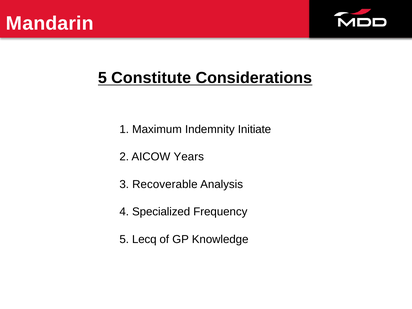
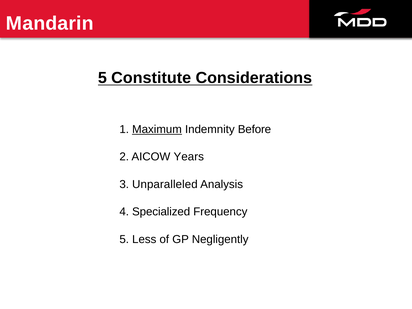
Maximum underline: none -> present (157, 129)
Initiate: Initiate -> Before (254, 129)
Recoverable: Recoverable -> Unparalleled (165, 184)
Lecq: Lecq -> Less (144, 239)
Knowledge: Knowledge -> Negligently (220, 239)
